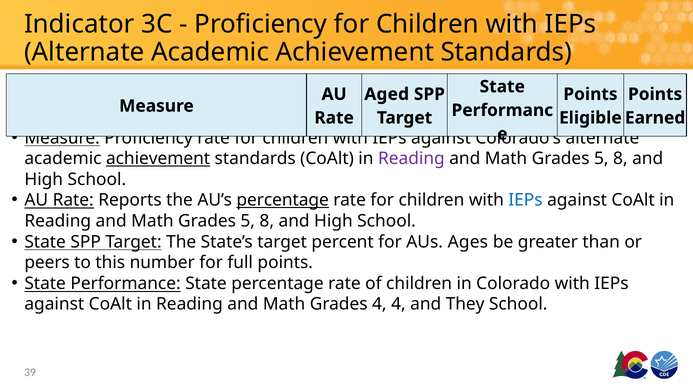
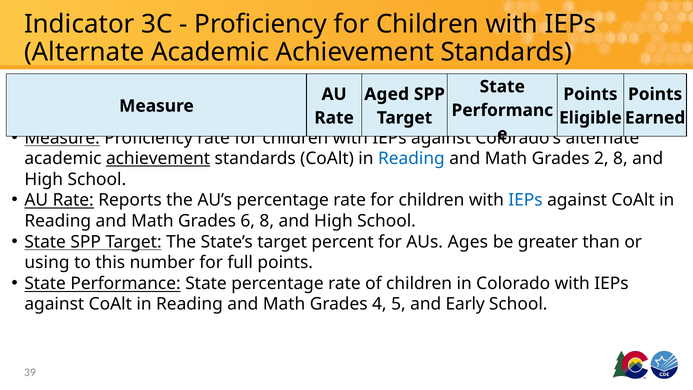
Reading colour: purple -> blue (411, 159)
5: 5 -> 2 (601, 159)
percentage underline: present -> none (283, 200)
5: 5 -> 6 (248, 221)
peers: peers -> using (47, 263)
4 4: 4 -> 5 (398, 304)
They: They -> Early (465, 304)
